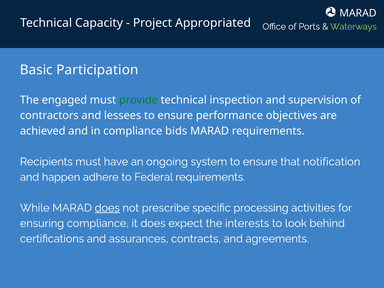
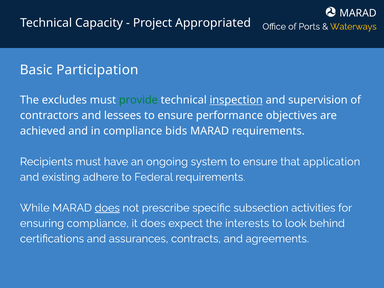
Waterways colour: light green -> yellow (353, 27)
engaged: engaged -> excludes (64, 100)
inspection underline: none -> present (236, 100)
notification: notification -> application (332, 162)
happen: happen -> existing (61, 177)
processing: processing -> subsection (261, 208)
